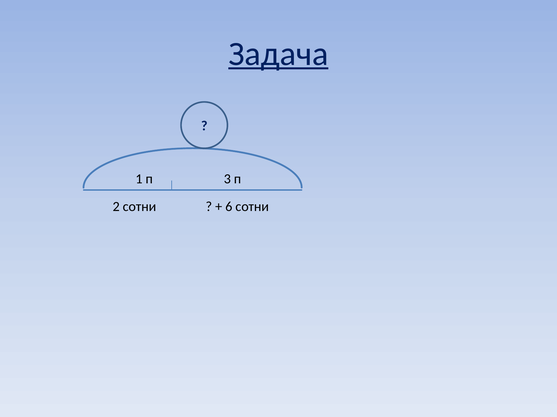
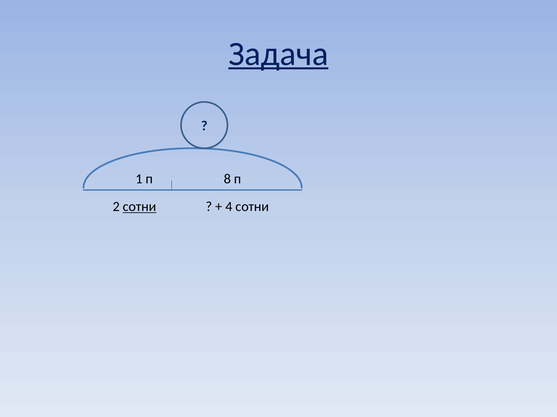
3: 3 -> 8 (227, 179)
сотни underline: none -> present (139, 207)
6: 6 -> 4 (229, 207)
